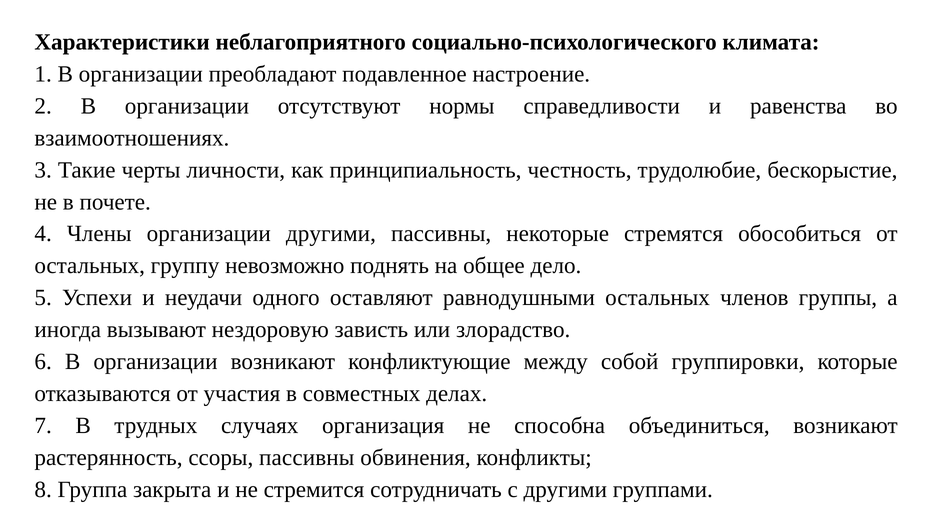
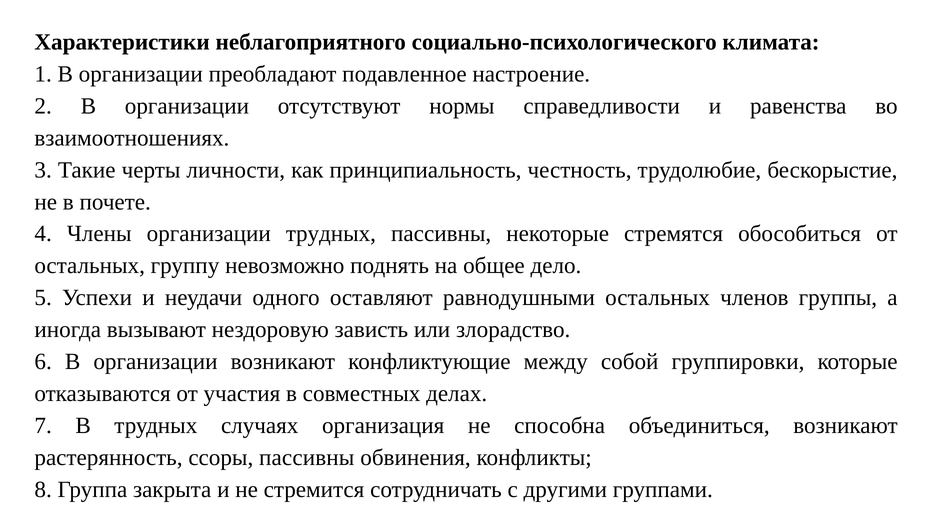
организации другими: другими -> трудных (331, 234)
